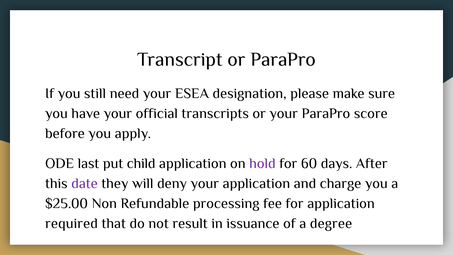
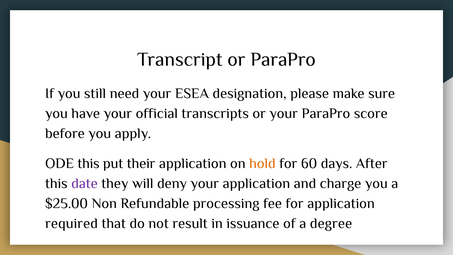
ODE last: last -> this (89, 163)
child: child -> their (141, 163)
hold colour: purple -> orange (262, 163)
